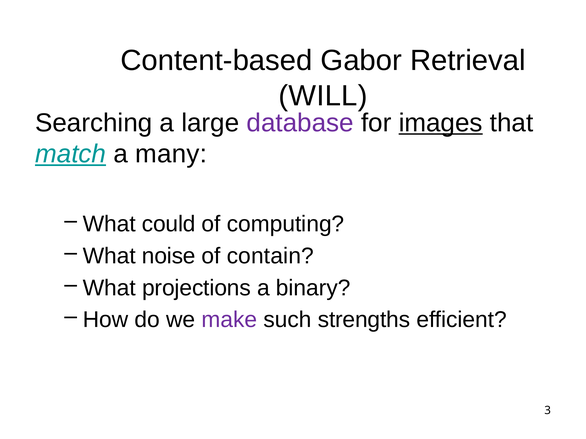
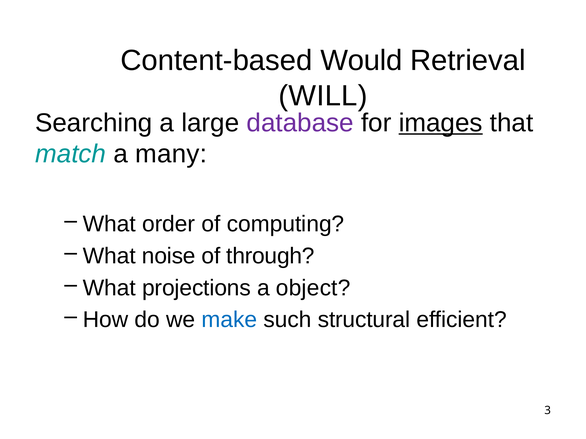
Gabor: Gabor -> Would (361, 61)
match underline: present -> none (71, 154)
could: could -> order (169, 224)
contain: contain -> through (270, 256)
binary: binary -> object (313, 288)
make colour: purple -> blue (229, 320)
strengths: strengths -> structural (364, 320)
